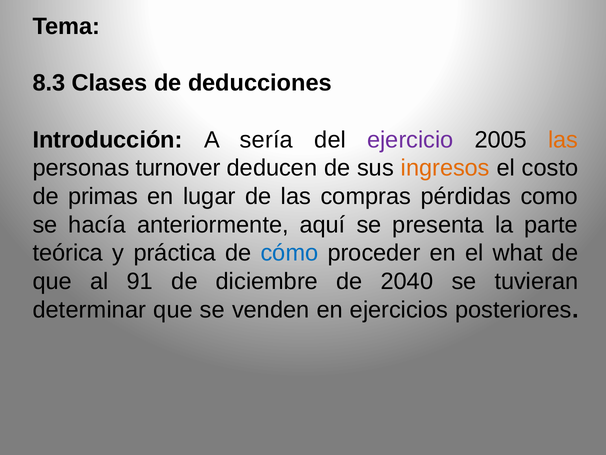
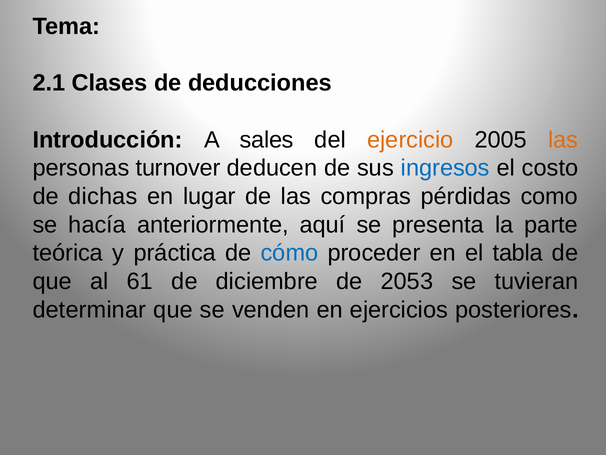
8.3: 8.3 -> 2.1 (49, 83)
sería: sería -> sales (267, 140)
ejercicio colour: purple -> orange (410, 140)
ingresos colour: orange -> blue (445, 168)
primas: primas -> dichas (103, 196)
what: what -> tabla (518, 253)
91: 91 -> 61 (140, 281)
2040: 2040 -> 2053 (407, 281)
